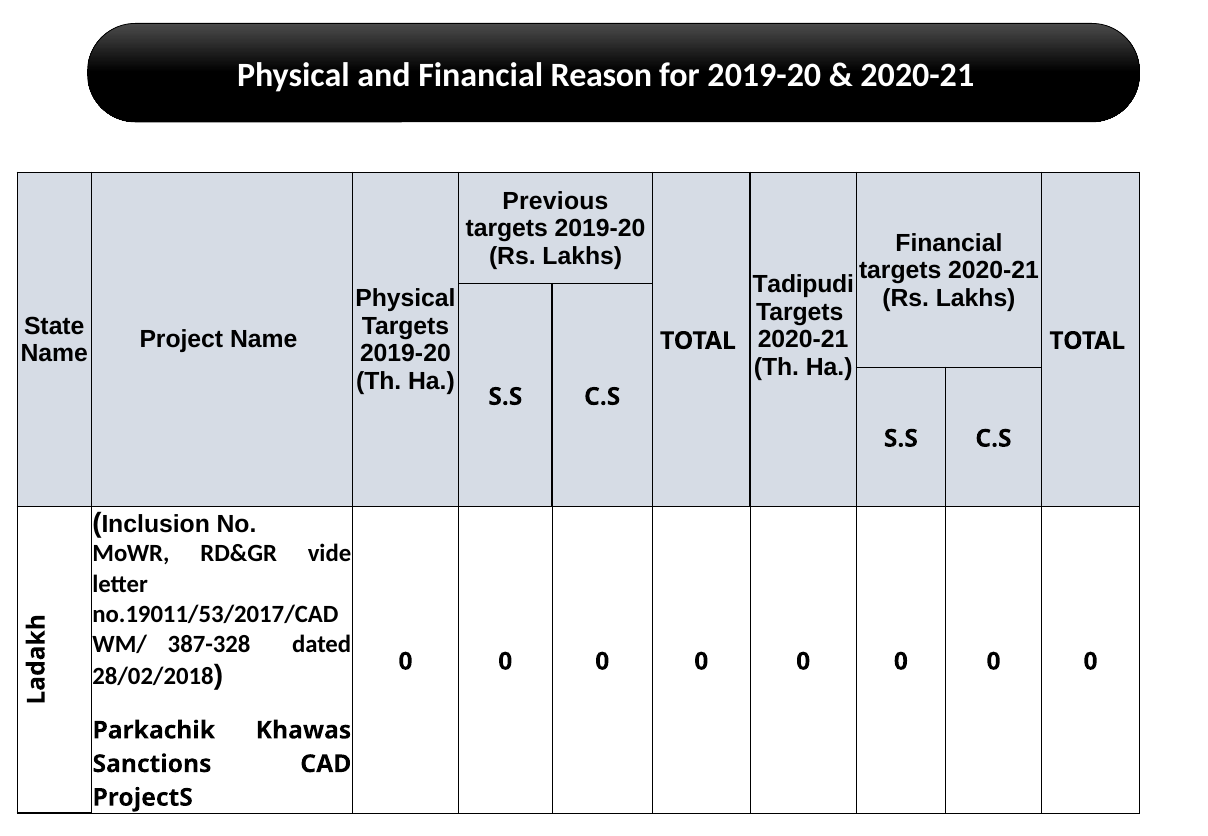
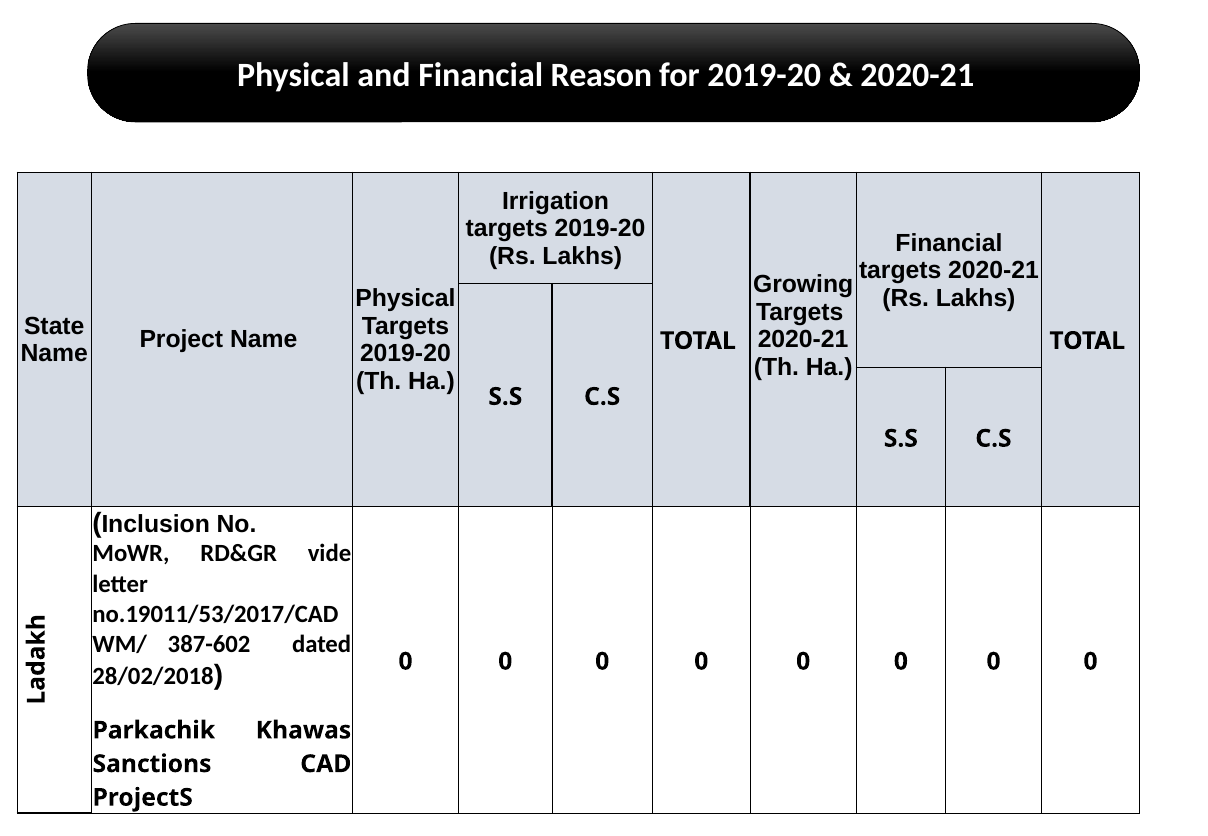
Previous: Previous -> Irrigation (556, 201)
Tadipudi: Tadipudi -> Growing (803, 285)
387-328: 387-328 -> 387-602 (209, 645)
